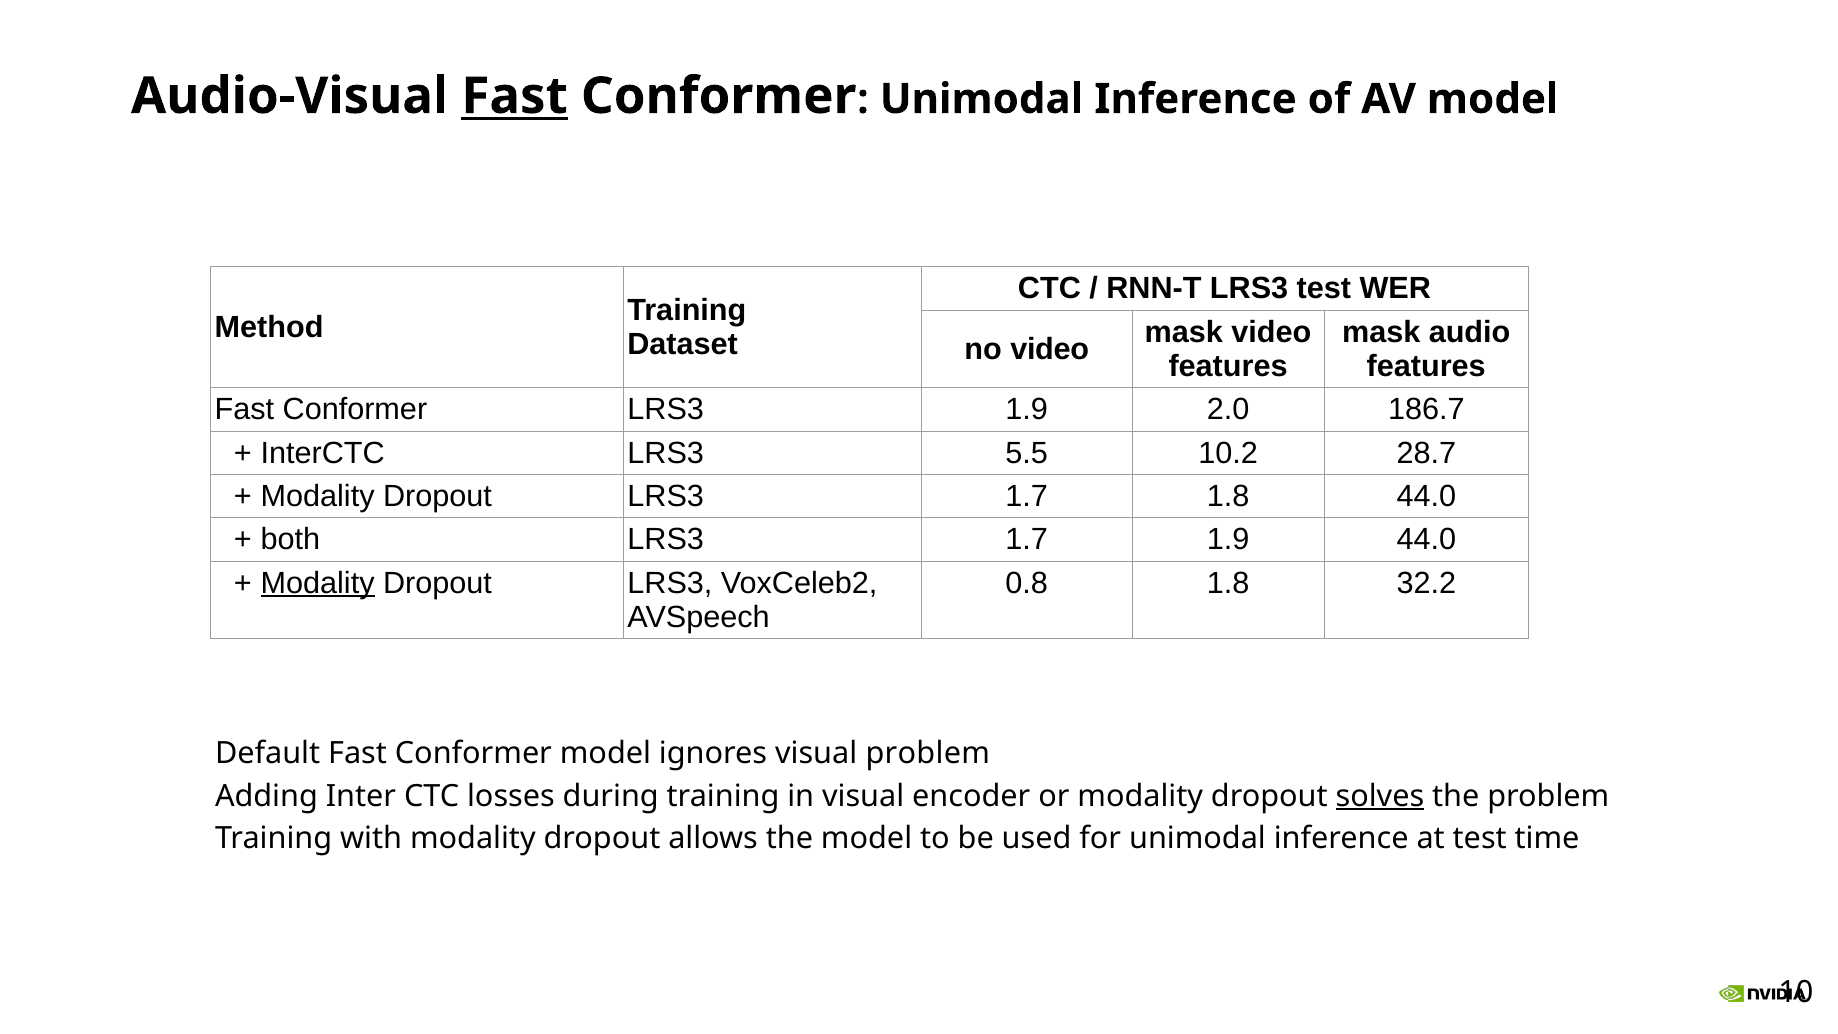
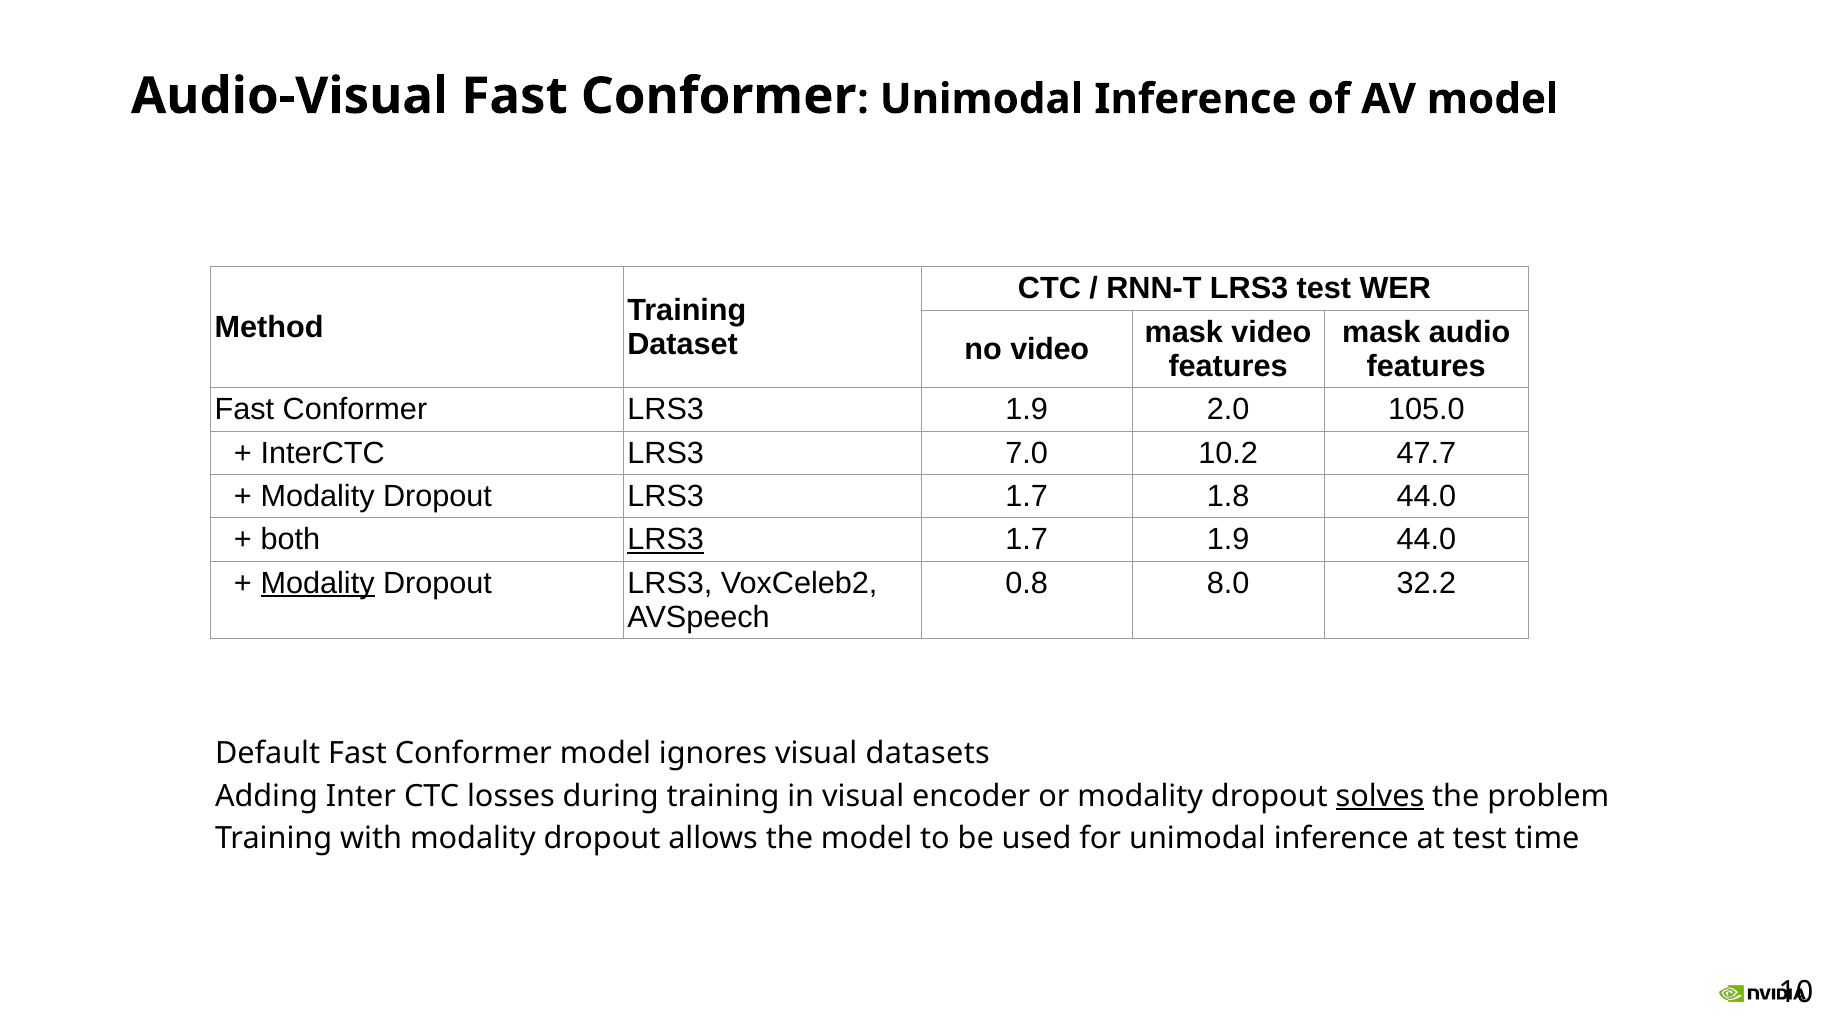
Fast underline: present -> none (515, 96)
186.7: 186.7 -> 105.0 (1426, 410)
5.5: 5.5 -> 7.0 (1027, 453)
28.7: 28.7 -> 47.7 (1426, 453)
LRS3 underline: none -> present (666, 540)
0.8 1.8: 1.8 -> 8.0 (1228, 583)
visual problem: problem -> datasets (928, 753)
